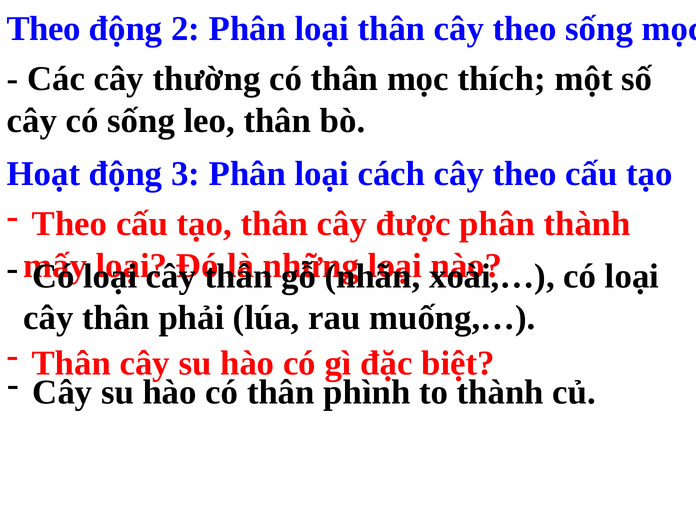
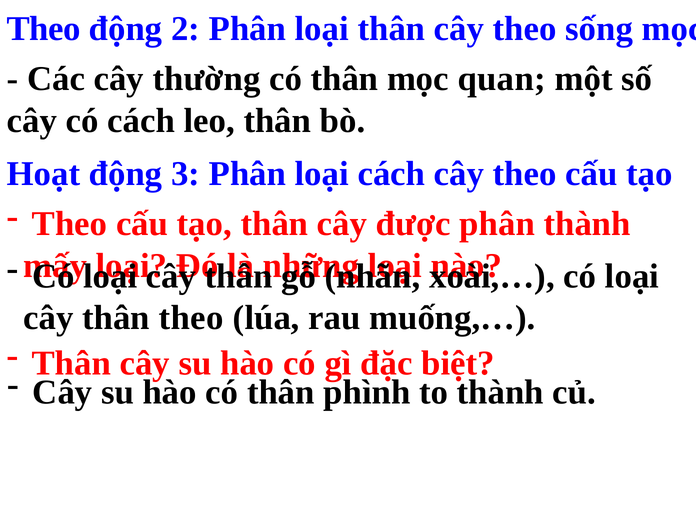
thích: thích -> quan (502, 79)
có sống: sống -> cách (141, 121)
thân phải: phải -> theo (191, 318)
